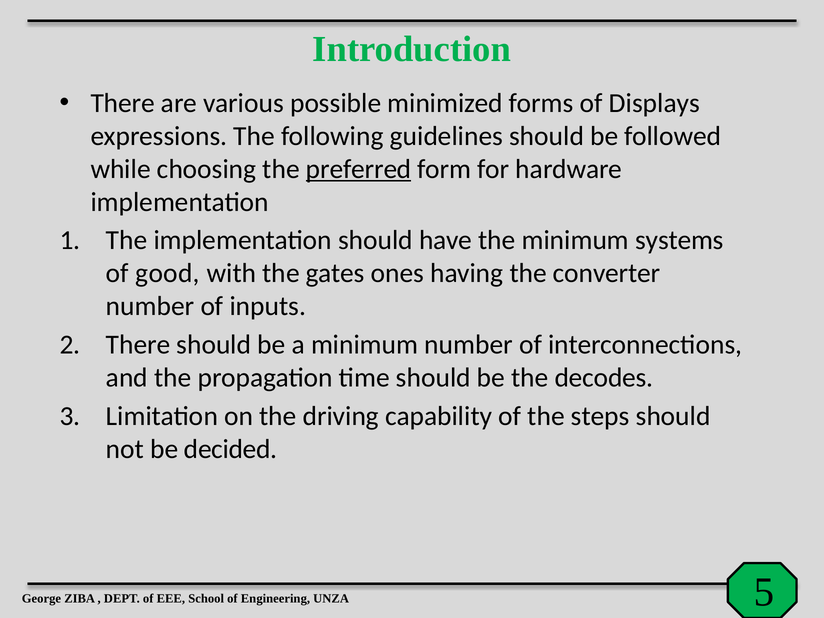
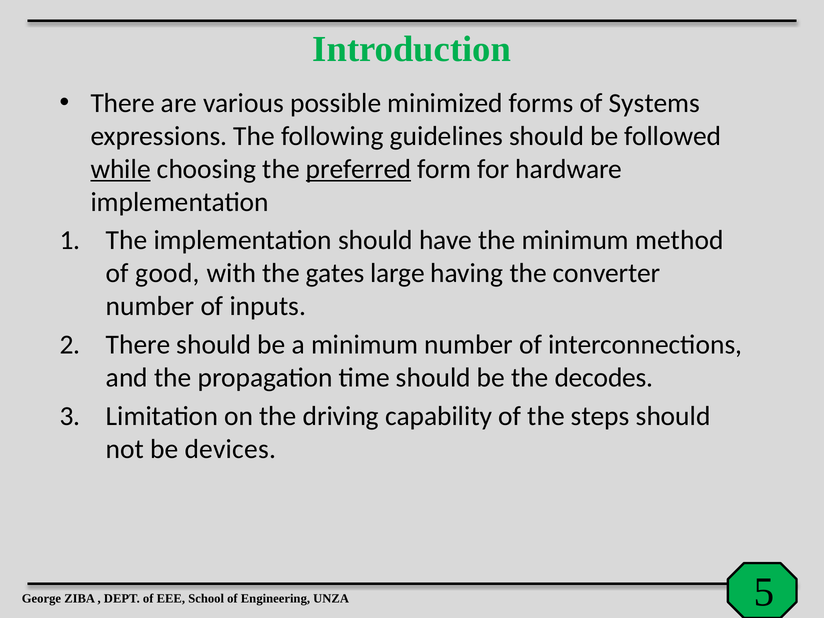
Displays: Displays -> Systems (654, 103)
while underline: none -> present (121, 169)
systems: systems -> method (679, 240)
ones: ones -> large (397, 273)
decided: decided -> devices (230, 449)
